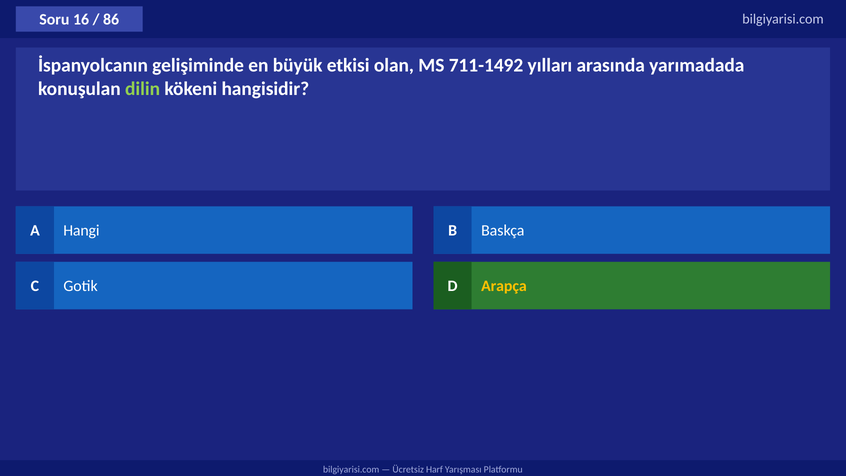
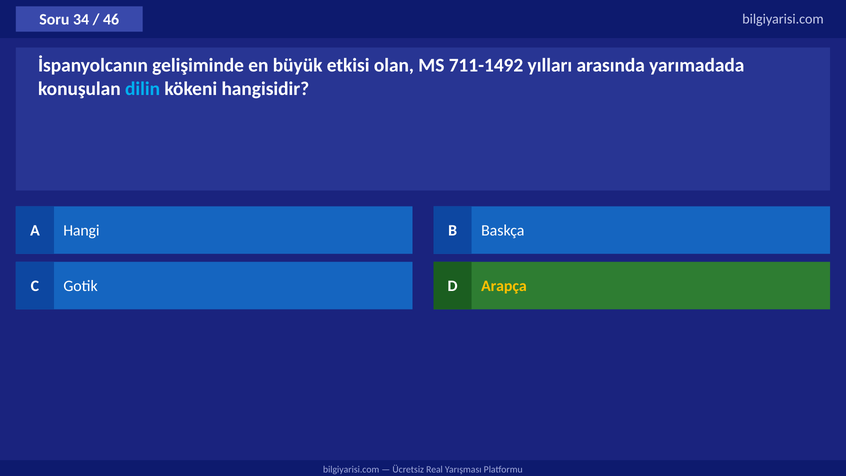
16: 16 -> 34 (81, 19)
86: 86 -> 46 (111, 19)
dilin colour: light green -> light blue (143, 89)
Harf: Harf -> Real (434, 469)
